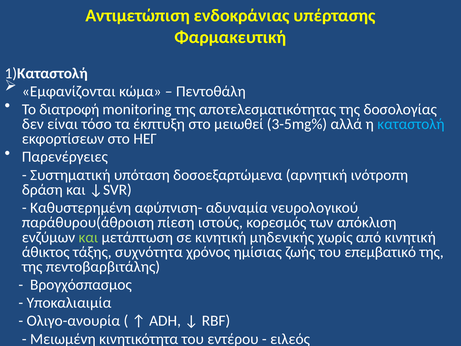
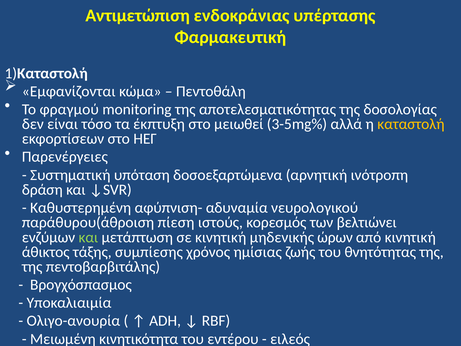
διατροφή: διατροφή -> φραγμού (69, 109)
καταστολή colour: light blue -> yellow (411, 124)
απόκλιση: απόκλιση -> βελτιώνει (367, 222)
χωρίς: χωρίς -> ώρων (335, 237)
συχνότητα: συχνότητα -> συμπίεσης (149, 252)
επεμβατικό: επεμβατικό -> θνητότητας (380, 252)
